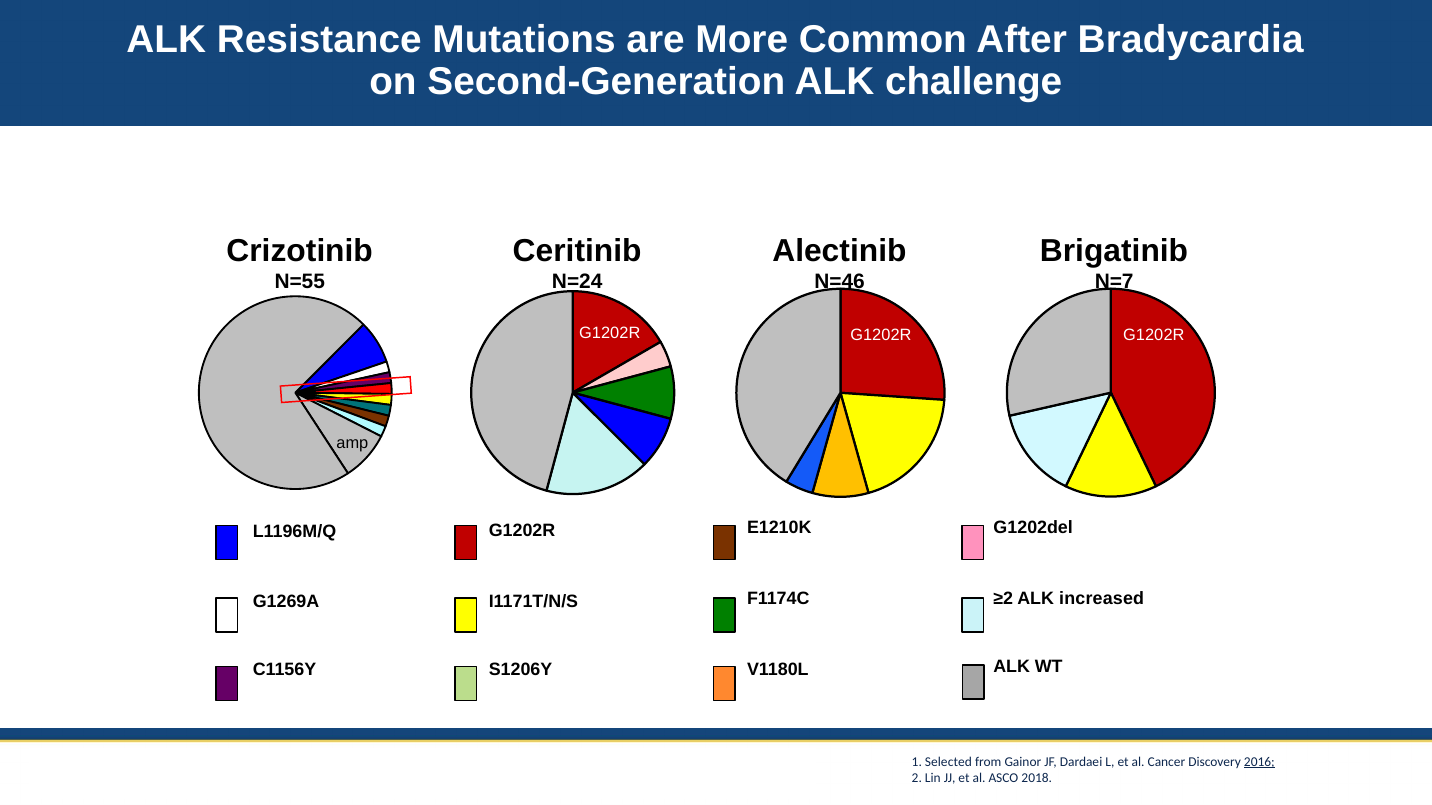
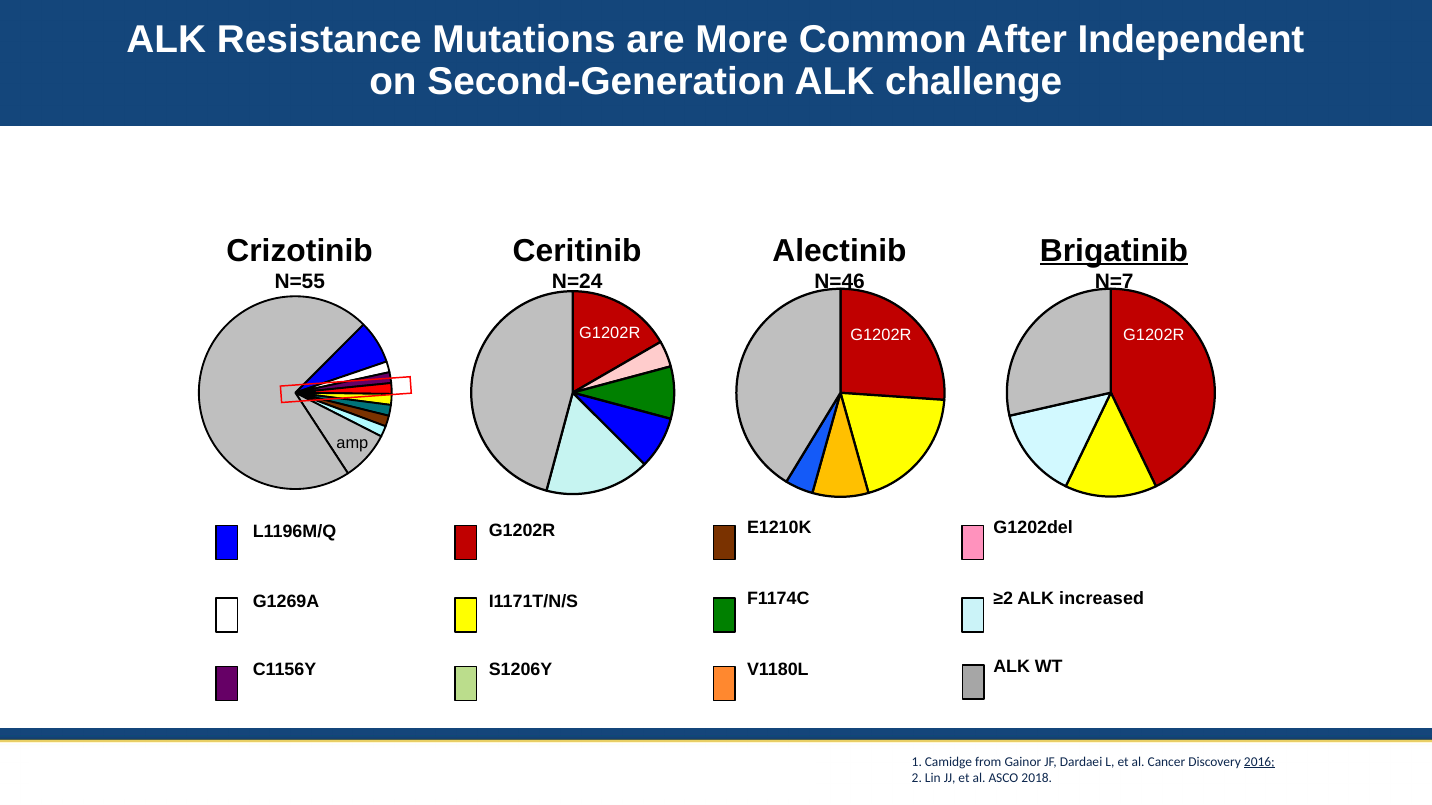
Bradycardia: Bradycardia -> Independent (1191, 40)
Brigatinib underline: none -> present (1114, 251)
Selected: Selected -> Camidge (948, 762)
